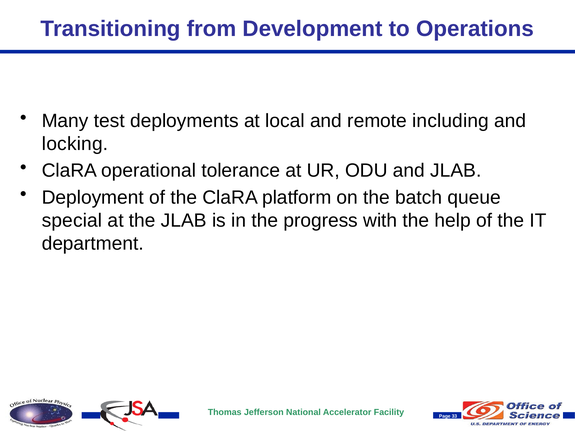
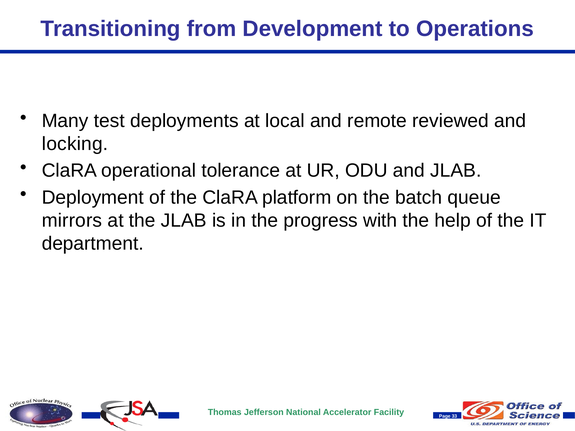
including: including -> reviewed (451, 121)
special: special -> mirrors (72, 221)
